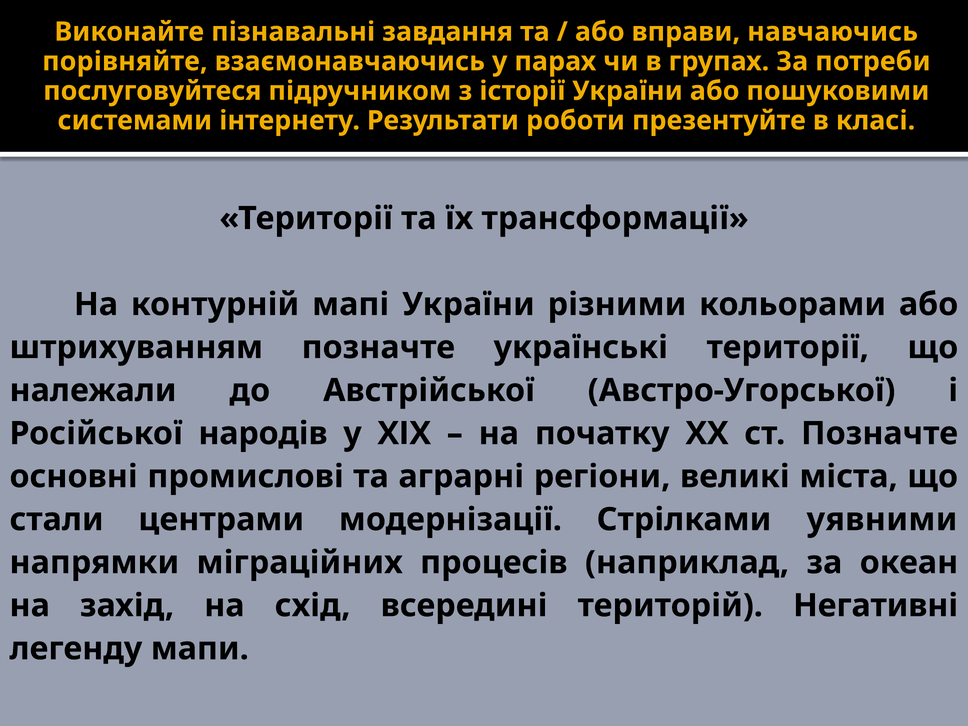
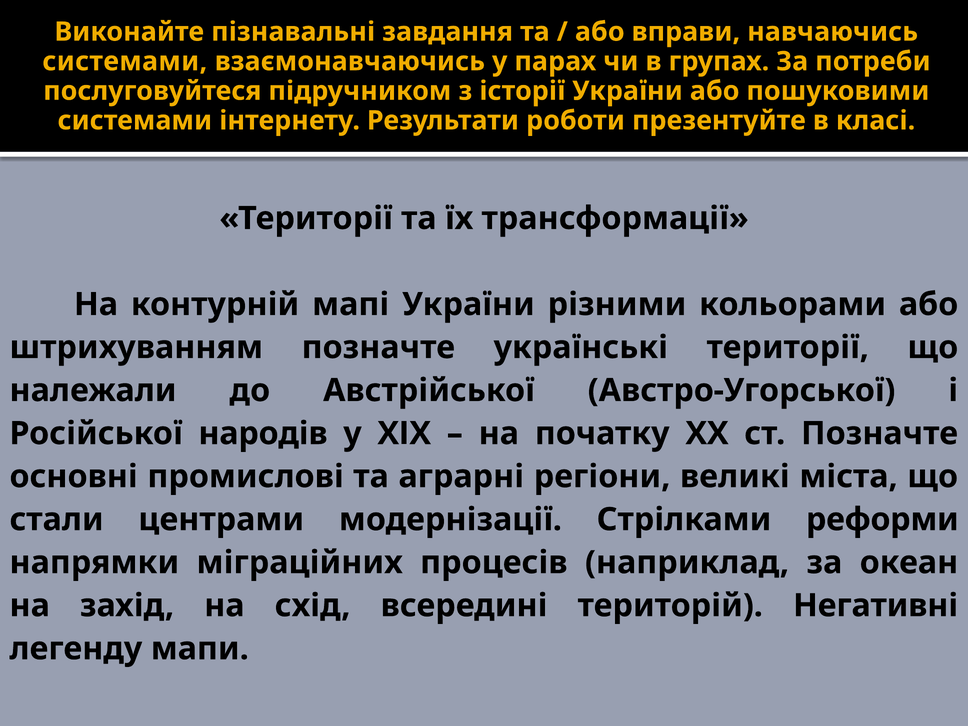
порівняйте: порівняйте -> системами (125, 61)
уявними: уявними -> реформи (882, 520)
